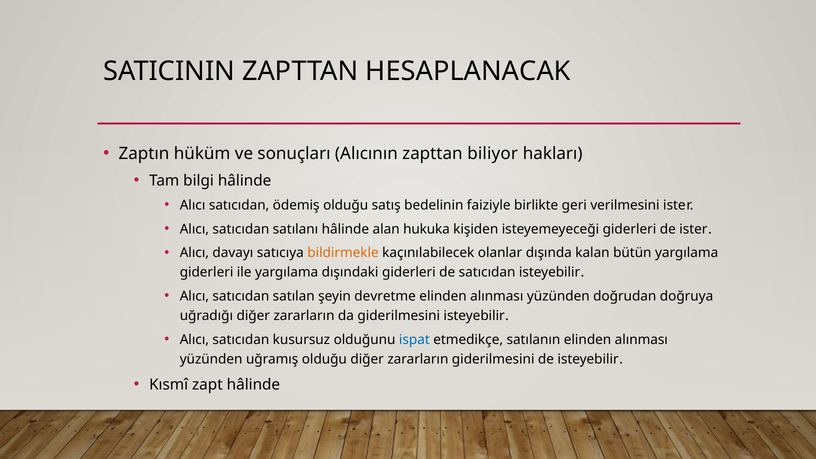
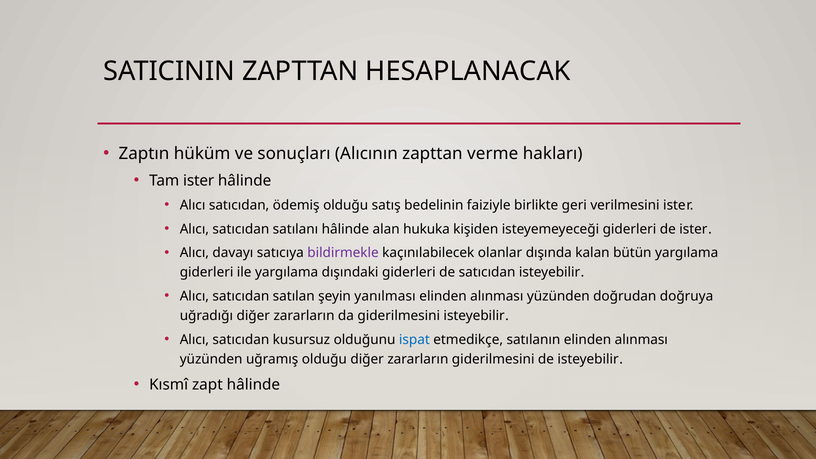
biliyor: biliyor -> verme (493, 153)
Tam bilgi: bilgi -> ister (199, 181)
bildirmekle colour: orange -> purple (343, 253)
devretme: devretme -> yanılması (385, 296)
